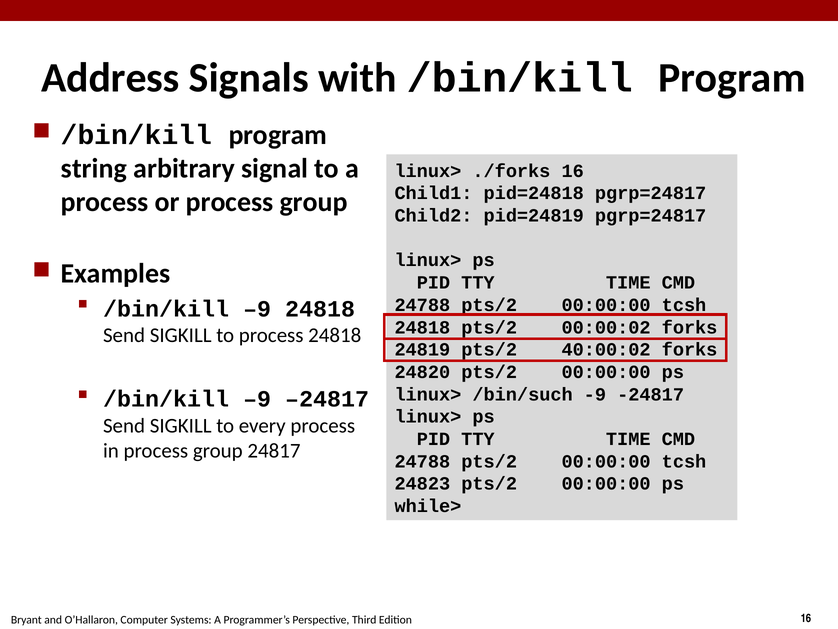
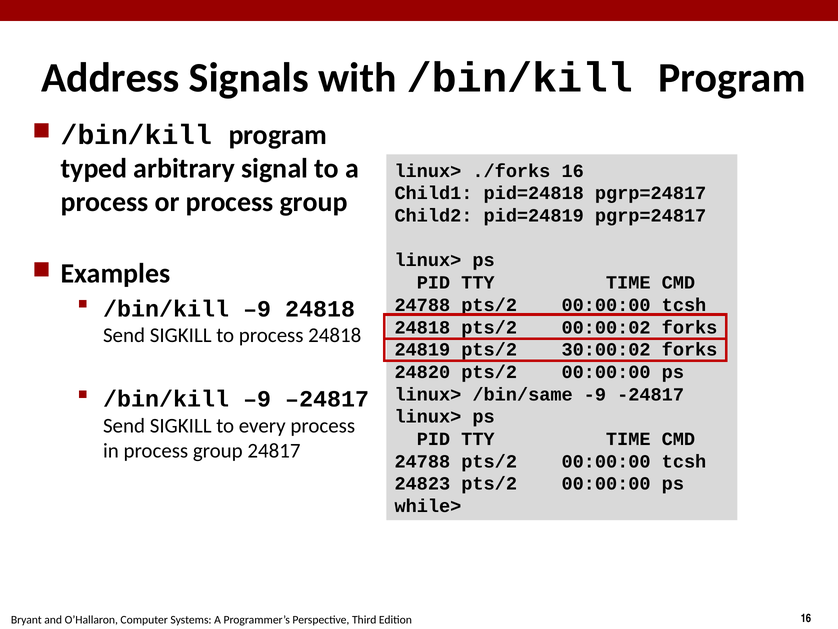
string: string -> typed (94, 168)
40:00:02: 40:00:02 -> 30:00:02 (606, 349)
/bin/such: /bin/such -> /bin/same (523, 394)
